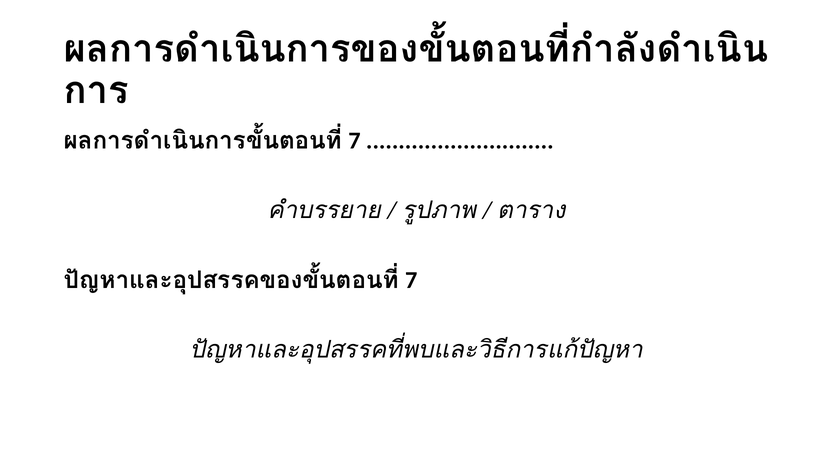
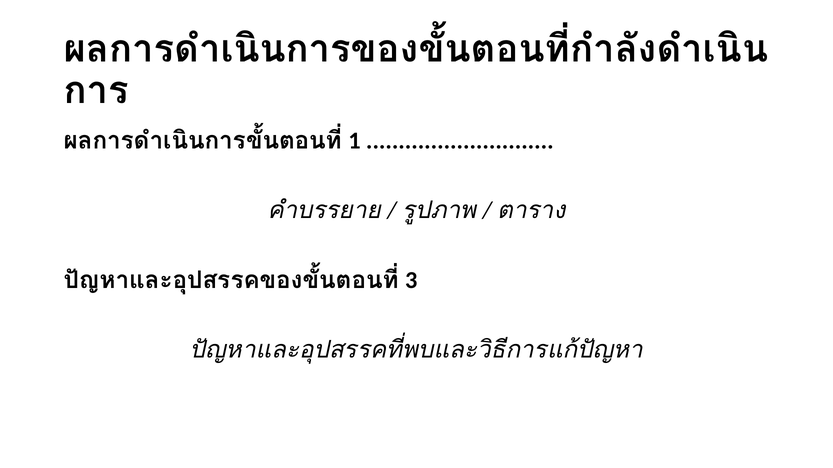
7: 7 -> 1 (354, 141)
7: 7 -> 3 (411, 281)
